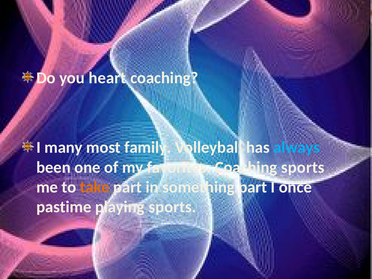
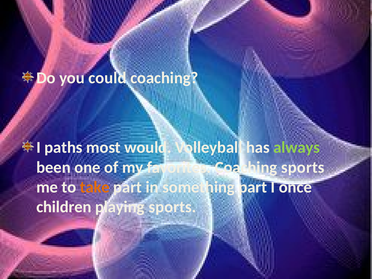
heart: heart -> could (107, 78)
many: many -> paths (63, 148)
family: family -> would (148, 148)
always colour: light blue -> light green (297, 148)
pastime: pastime -> children (64, 207)
